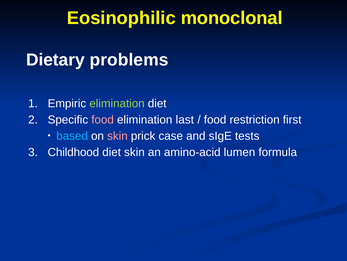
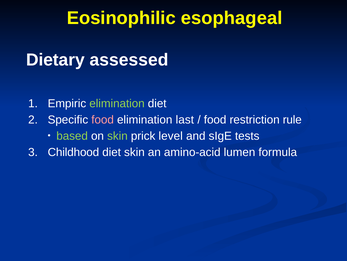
monoclonal: monoclonal -> esophageal (232, 18)
problems: problems -> assessed (129, 60)
first: first -> rule (292, 119)
based colour: light blue -> light green (72, 136)
skin colour: pink -> light green (117, 136)
case: case -> level (171, 136)
